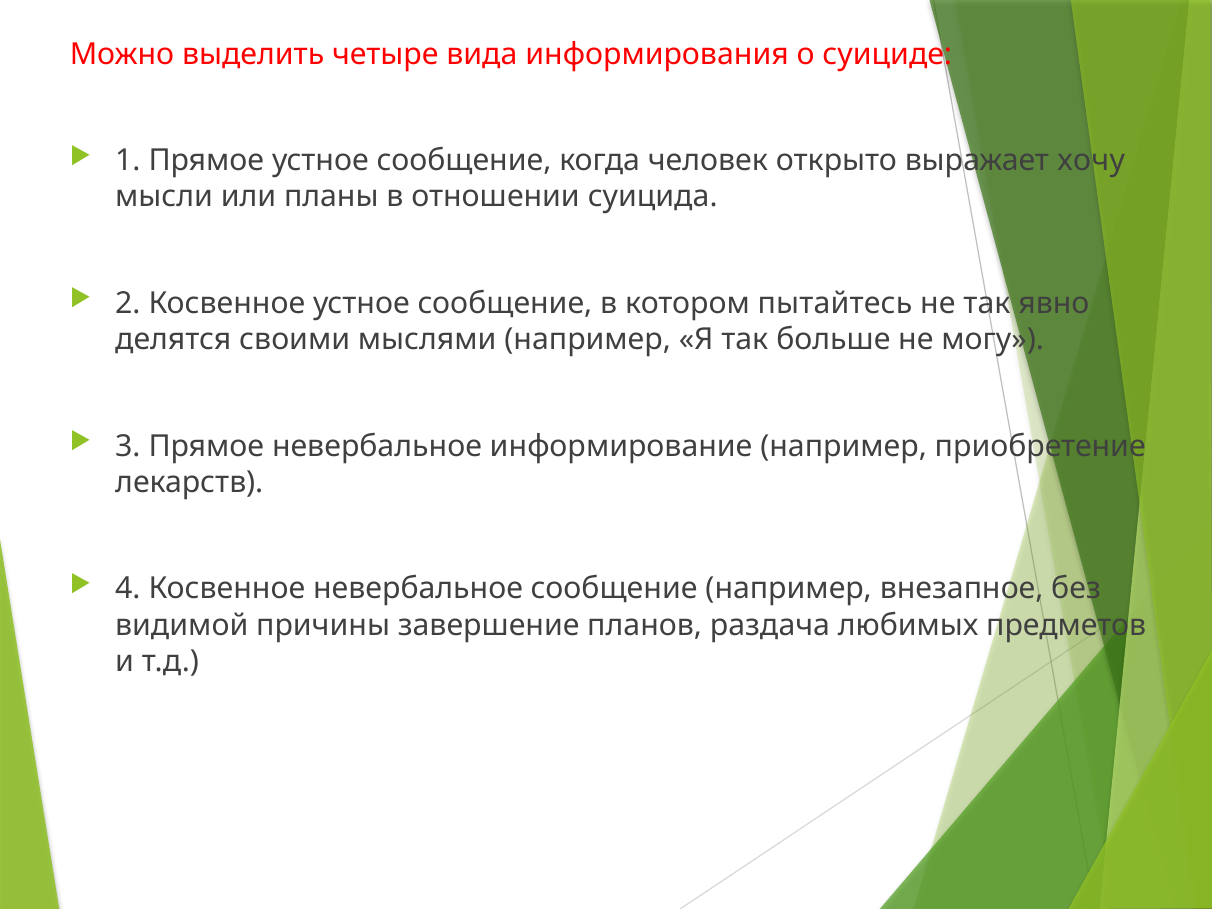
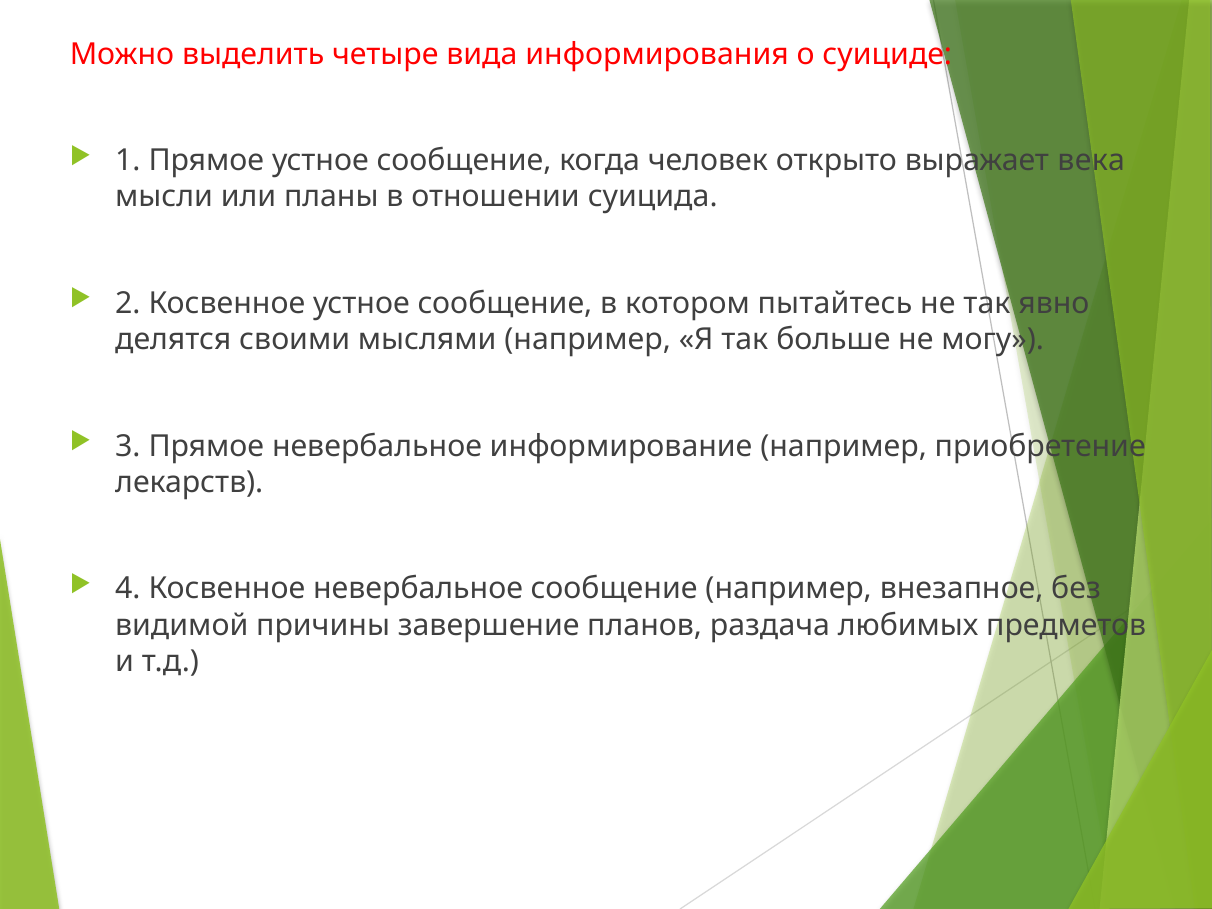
хочу: хочу -> века (1091, 161)
